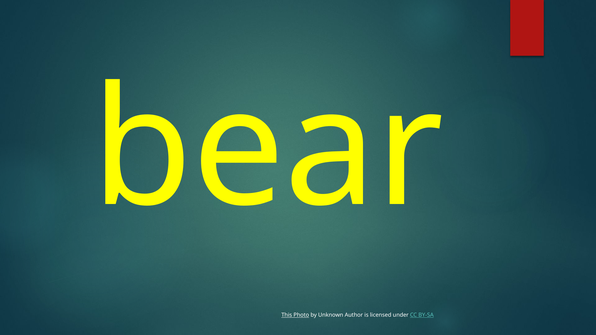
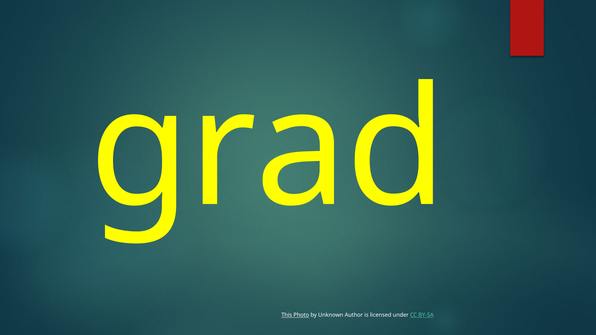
bear: bear -> grad (268, 150)
